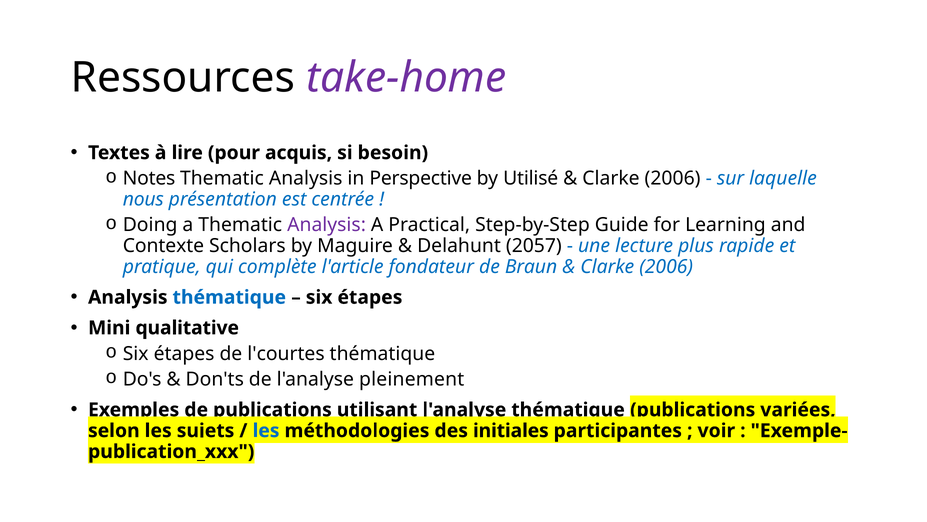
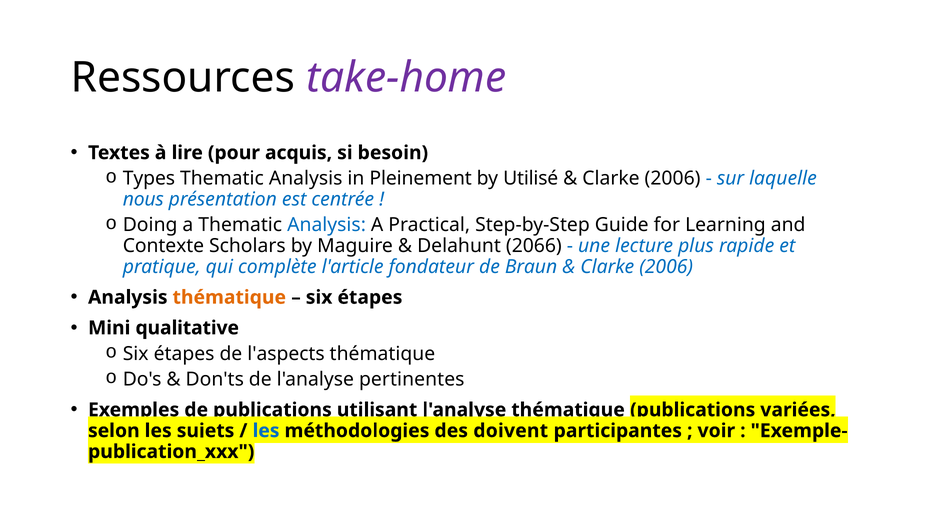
Notes: Notes -> Types (149, 178)
Perspective: Perspective -> Pleinement (421, 178)
Analysis colour: purple -> blue (327, 225)
2057: 2057 -> 2066 (534, 246)
thématique colour: blue -> orange (229, 297)
l'courtes: l'courtes -> l'aspects (286, 353)
pleinement: pleinement -> pertinentes (412, 379)
initiales: initiales -> doivent (511, 430)
